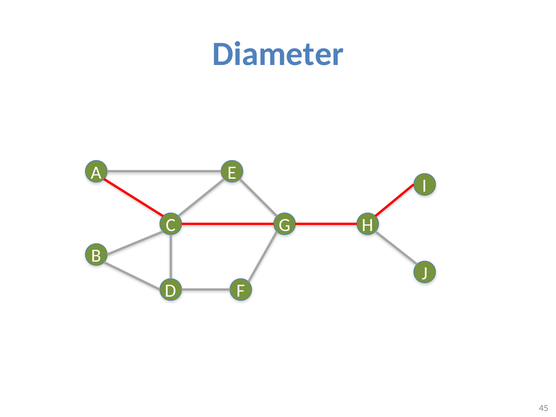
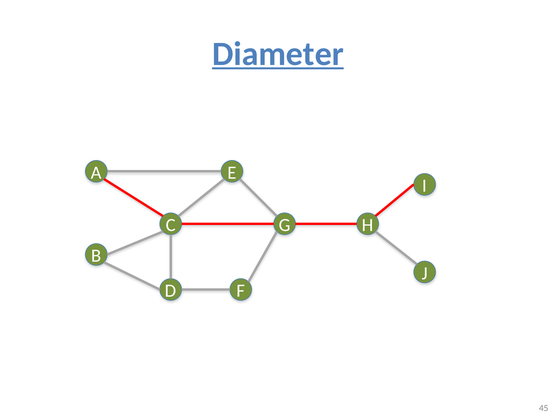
Diameter underline: none -> present (278, 54)
